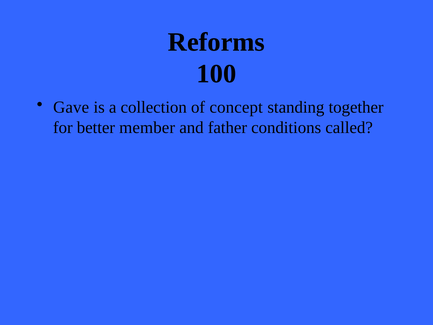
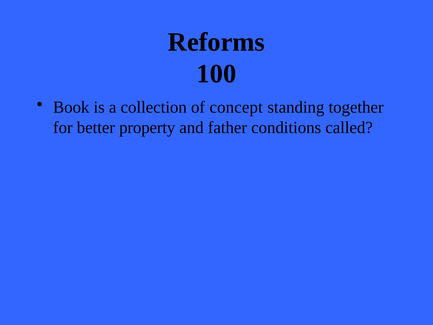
Gave: Gave -> Book (71, 107)
member: member -> property (147, 127)
